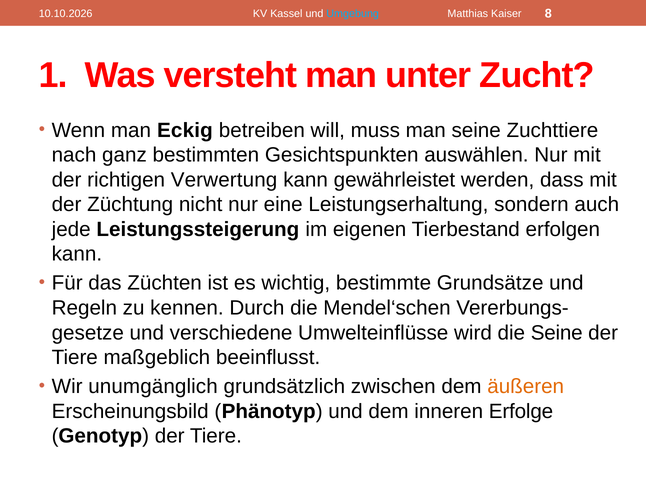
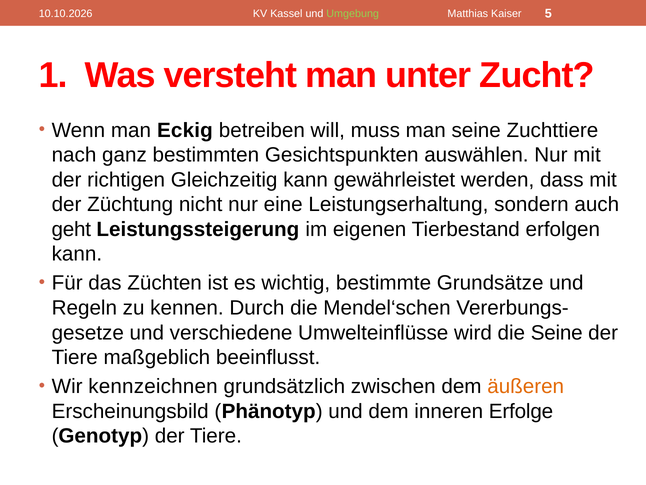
Umgebung colour: light blue -> light green (353, 14)
8: 8 -> 5 (548, 14)
Verwertung: Verwertung -> Gleichzeitig (224, 180)
jede: jede -> geht (71, 229)
unumgänglich: unumgänglich -> kennzeichnen (153, 386)
